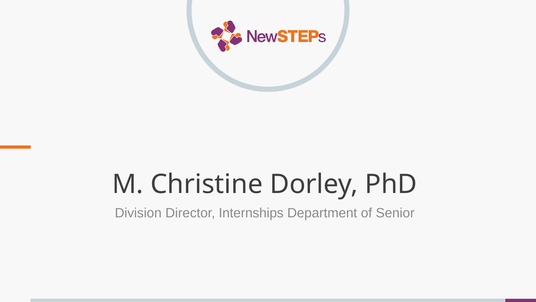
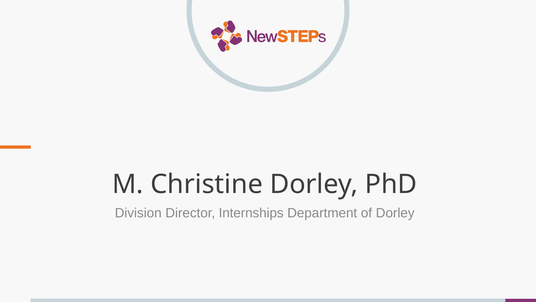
of Senior: Senior -> Dorley (395, 213)
